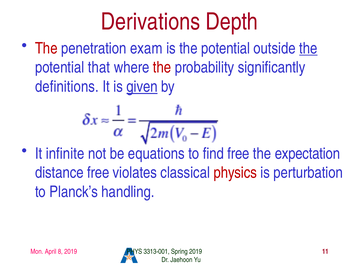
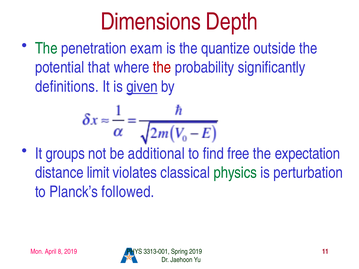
Derivations: Derivations -> Dimensions (151, 22)
The colour: red -> green (46, 48)
is the potential: potential -> quantize (226, 48)
the underline: present -> none (308, 48)
infinite: infinite -> groups (65, 154)
equations: equations -> additional (156, 154)
distance free: free -> limit (98, 173)
physics colour: red -> green (235, 173)
handling: handling -> followed (128, 192)
